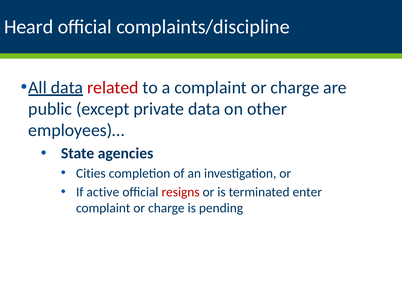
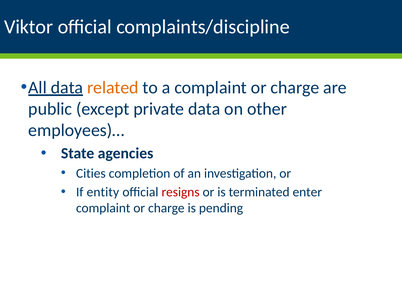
Heard: Heard -> Viktor (29, 27)
related colour: red -> orange (113, 88)
active: active -> entity (103, 192)
